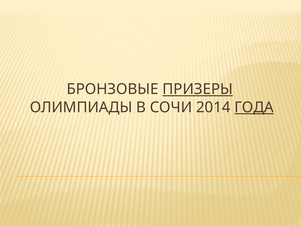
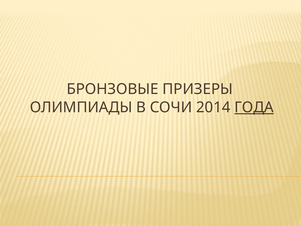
ПРИЗЕРЫ underline: present -> none (198, 89)
